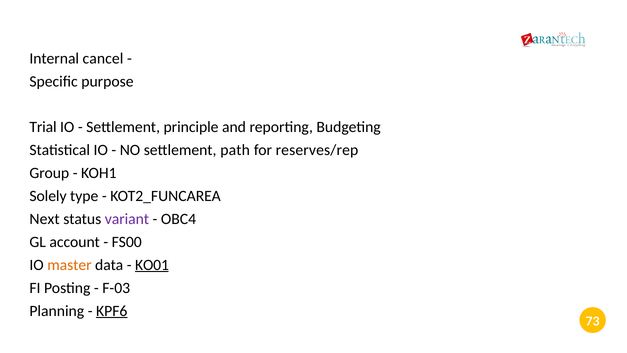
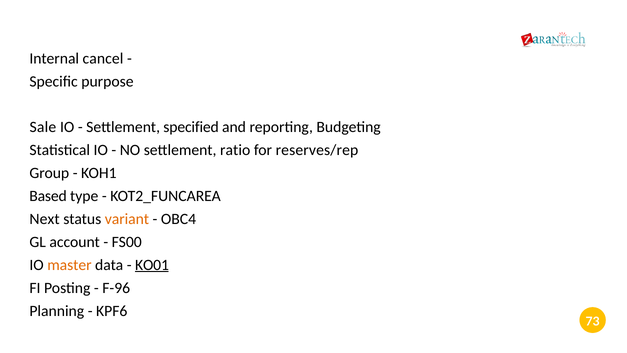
Trial: Trial -> Sale (43, 127)
principle: principle -> specified (191, 127)
path: path -> ratio (235, 150)
Solely: Solely -> Based (48, 196)
variant colour: purple -> orange (127, 219)
F-03: F-03 -> F-96 (116, 288)
KPF6 underline: present -> none (112, 311)
